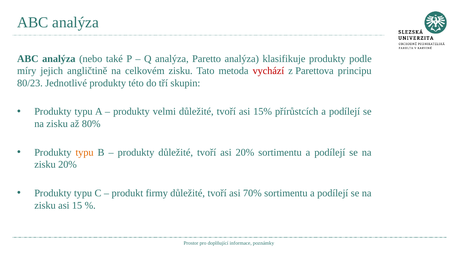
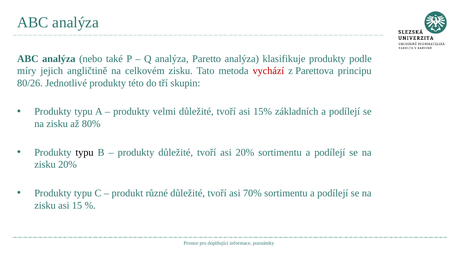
80/23: 80/23 -> 80/26 (30, 83)
přírůstcích: přírůstcích -> základních (297, 111)
typu colour: orange -> black (85, 152)
firmy: firmy -> různé (157, 193)
